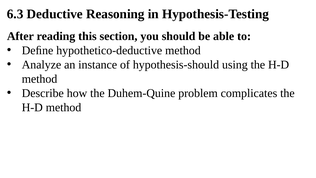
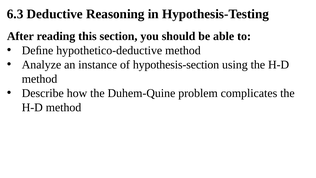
hypothesis-should: hypothesis-should -> hypothesis-section (176, 65)
